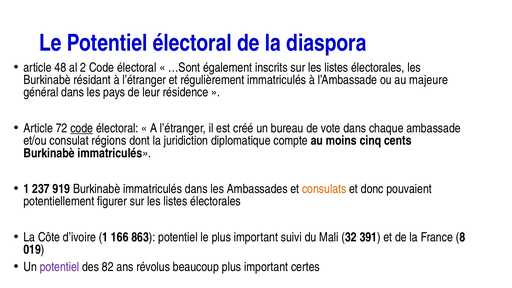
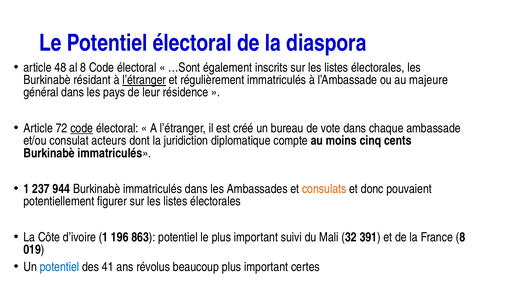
al 2: 2 -> 8 (83, 68)
l’étranger underline: none -> present (144, 80)
régions: régions -> acteurs (109, 141)
919: 919 -> 944 (61, 189)
166: 166 -> 196 (120, 237)
potentiel colour: purple -> blue (60, 267)
82: 82 -> 41 (108, 267)
